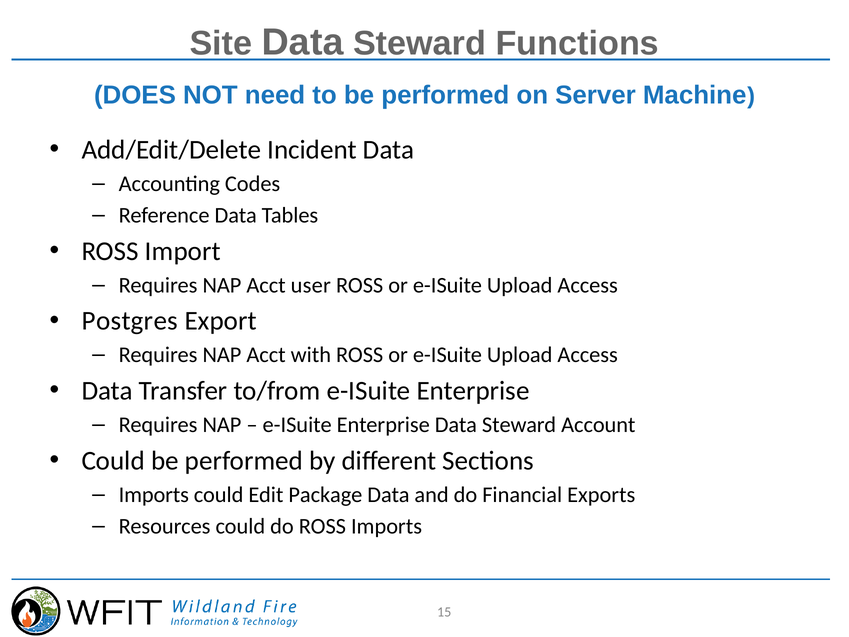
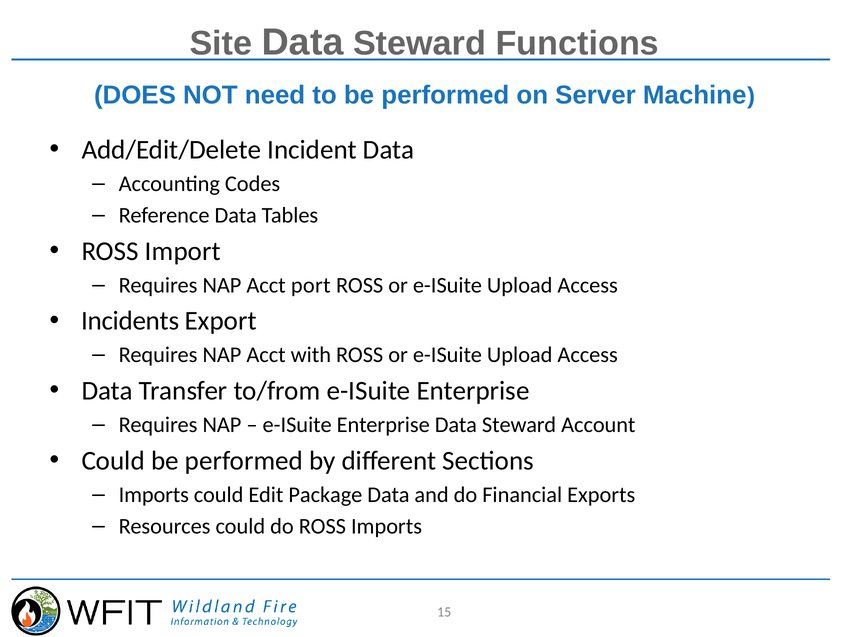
user: user -> port (311, 285)
Postgres: Postgres -> Incidents (130, 321)
